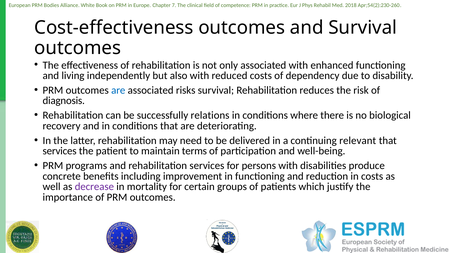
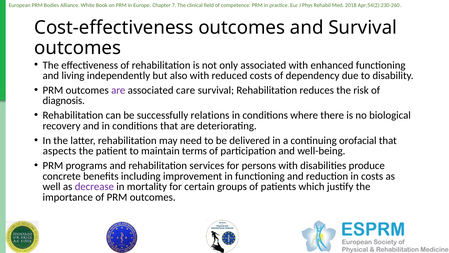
are colour: blue -> purple (118, 90)
risks: risks -> care (186, 90)
relevant: relevant -> orofacial (358, 140)
services: services -> aspects (59, 151)
